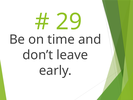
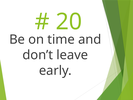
29: 29 -> 20 (69, 22)
